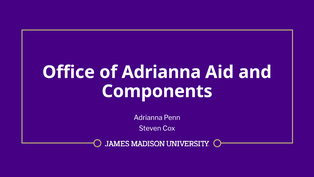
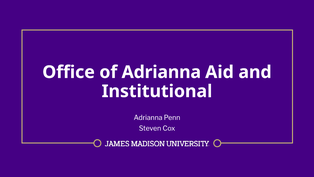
Components: Components -> Institutional (157, 91)
